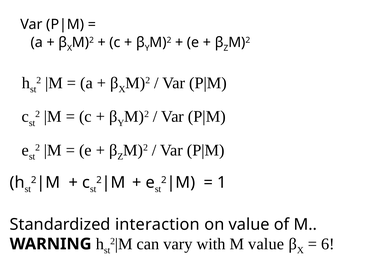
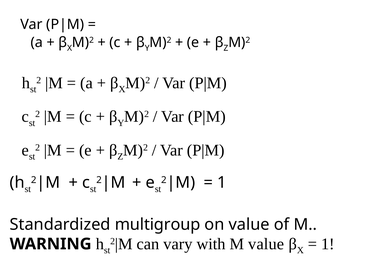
interaction: interaction -> multigroup (158, 225)
6: 6 -> 1 (328, 244)
